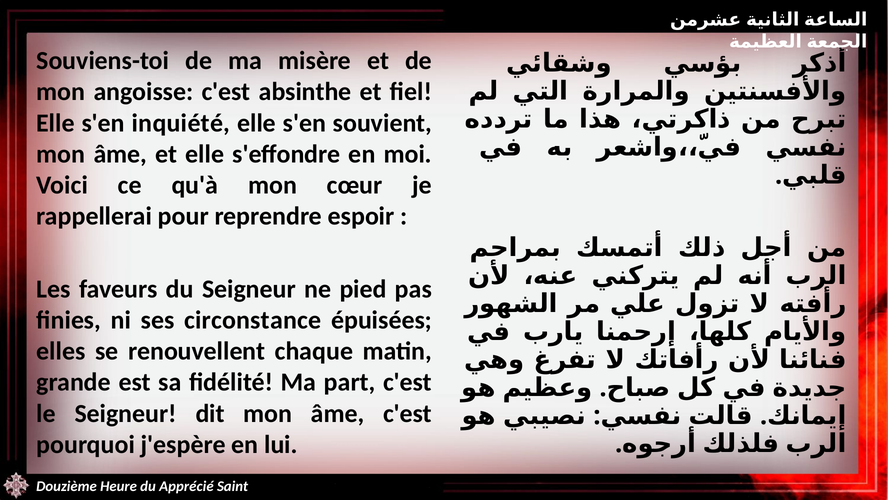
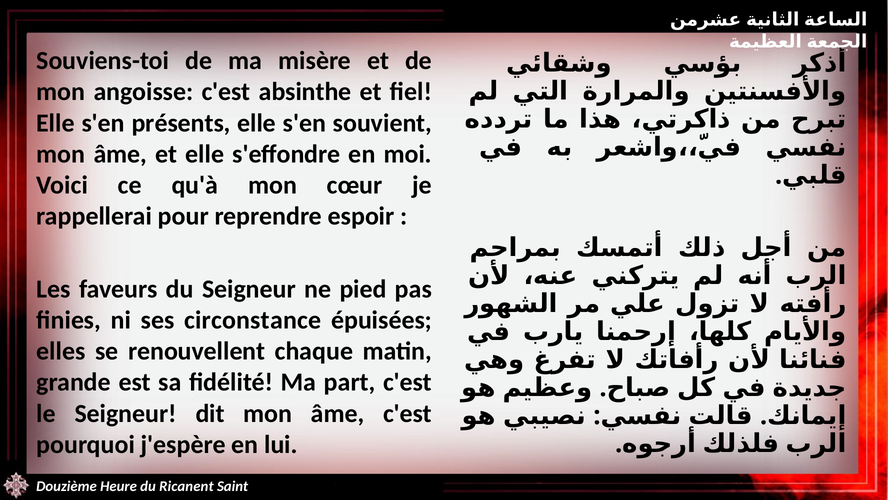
inquiété: inquiété -> présents (181, 123)
Apprécié: Apprécié -> Ricanent (186, 486)
